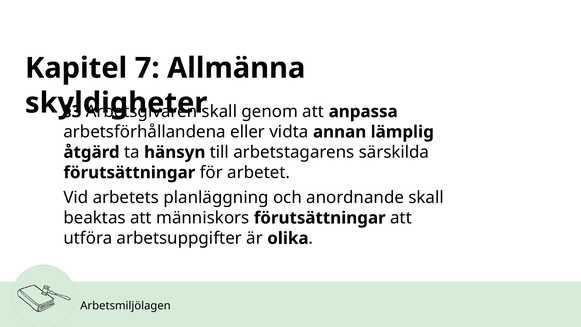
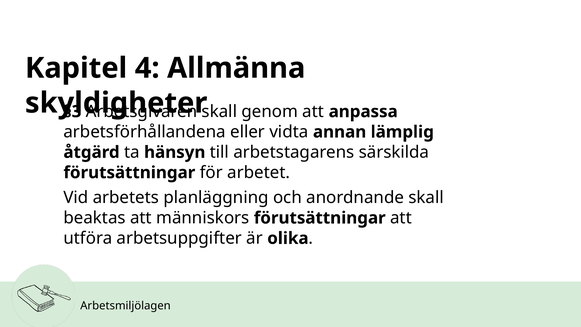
7: 7 -> 4 (147, 68)
